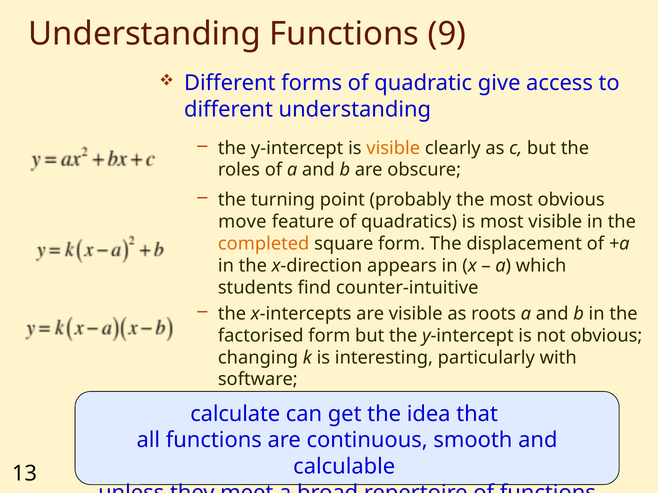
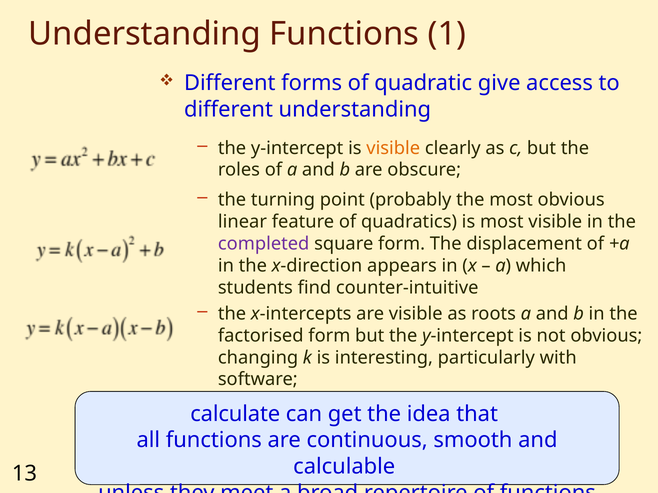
9: 9 -> 1 (447, 34)
move: move -> linear (242, 222)
completed colour: orange -> purple (264, 244)
